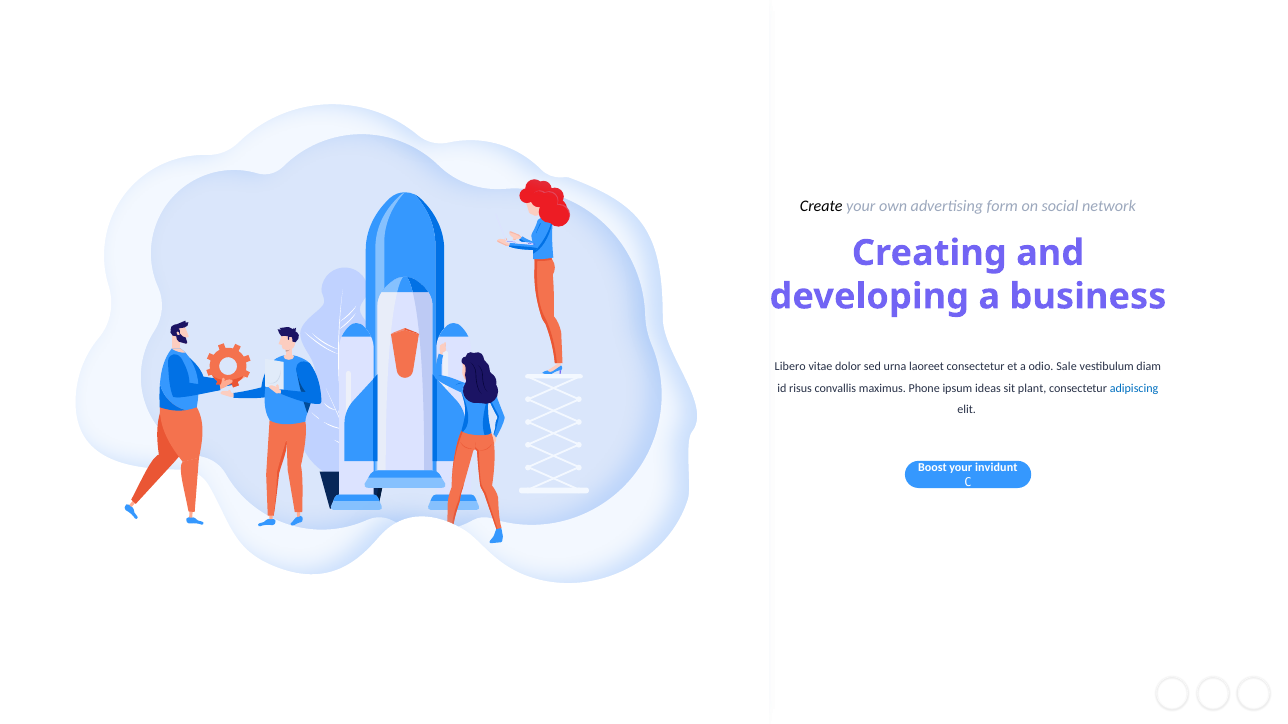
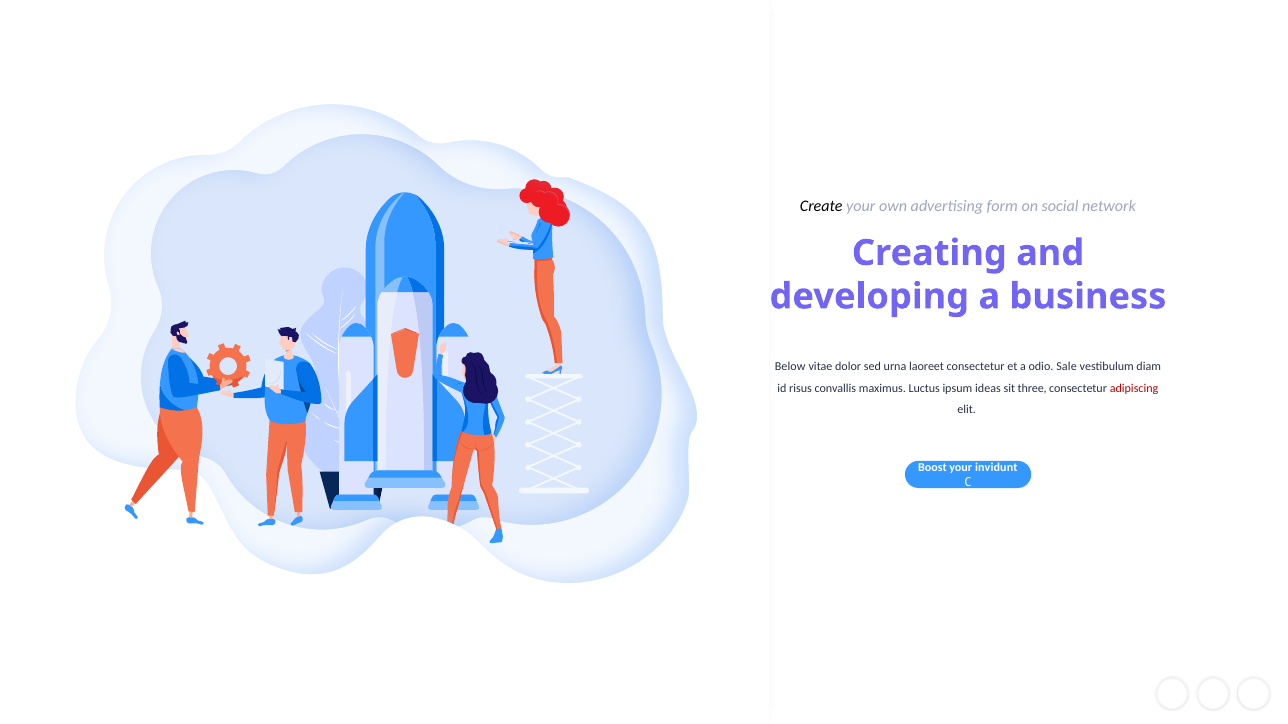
Libero: Libero -> Below (790, 367)
Phone: Phone -> Luctus (924, 388)
plant: plant -> three (1032, 388)
adipiscing colour: blue -> red (1134, 388)
